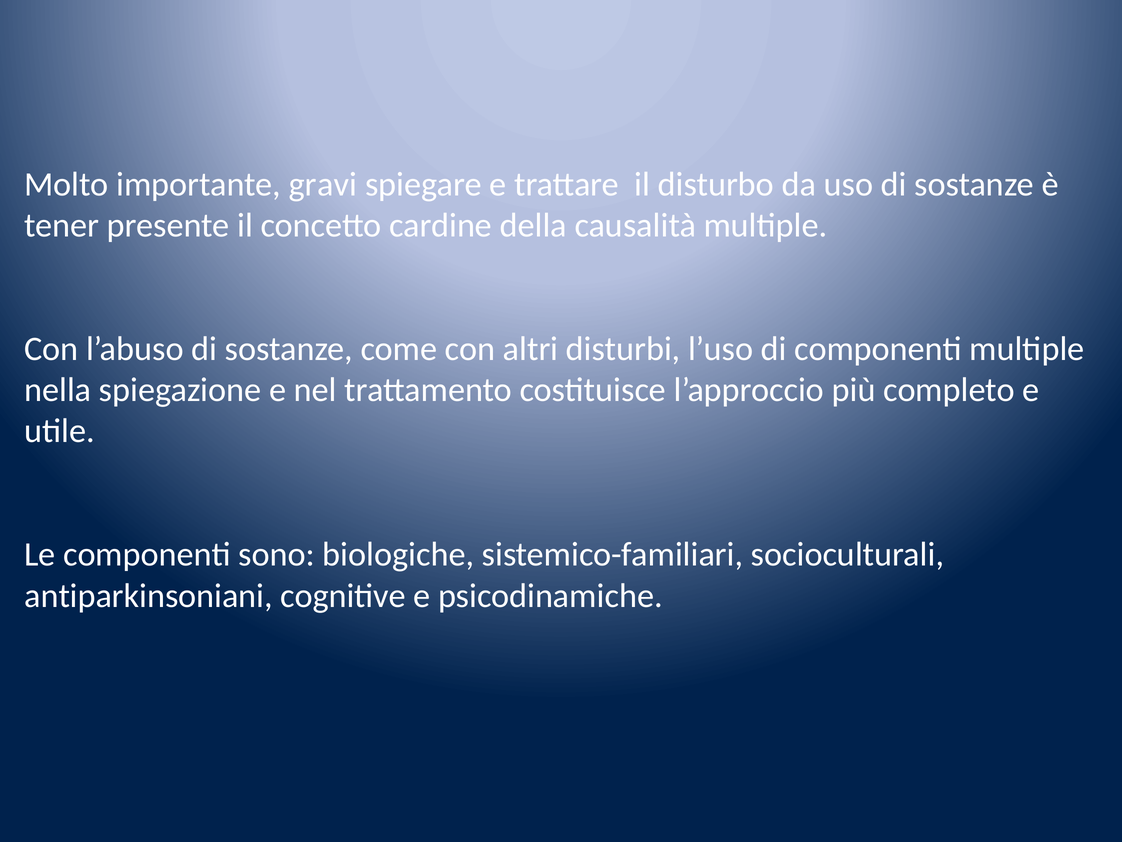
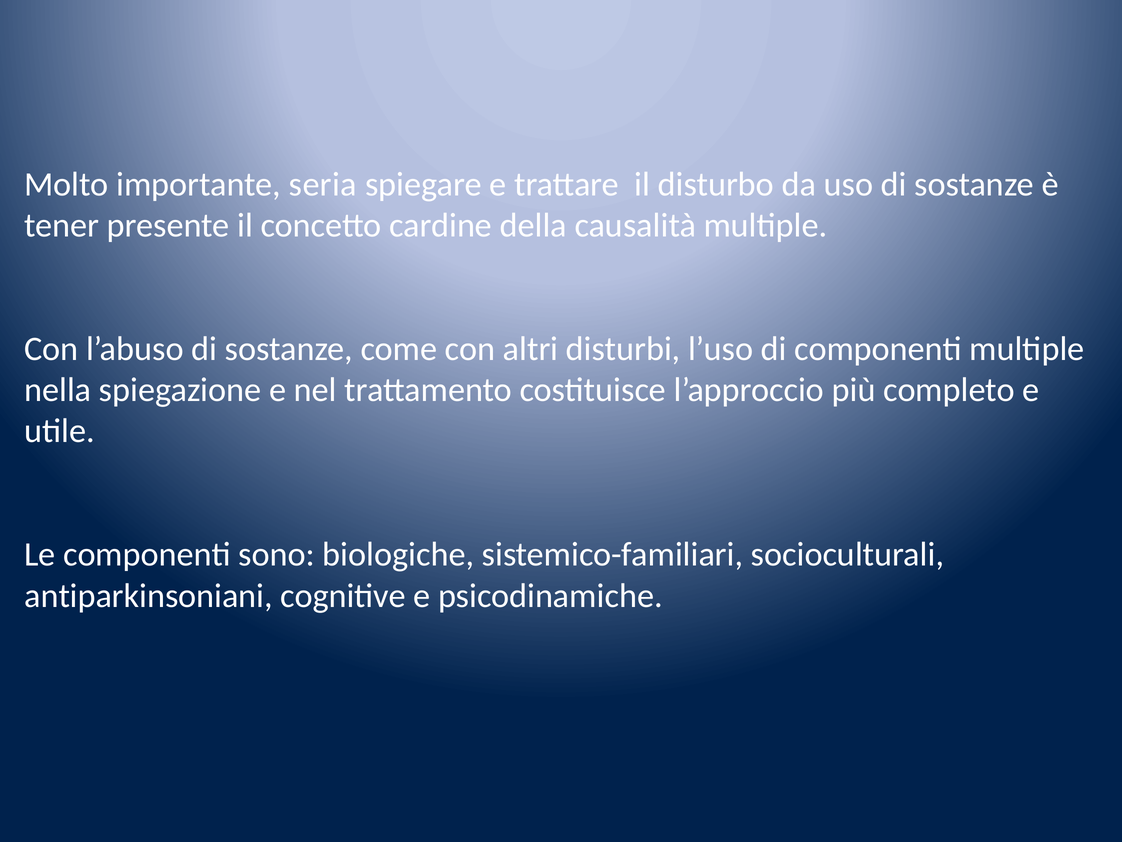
gravi: gravi -> seria (323, 184)
